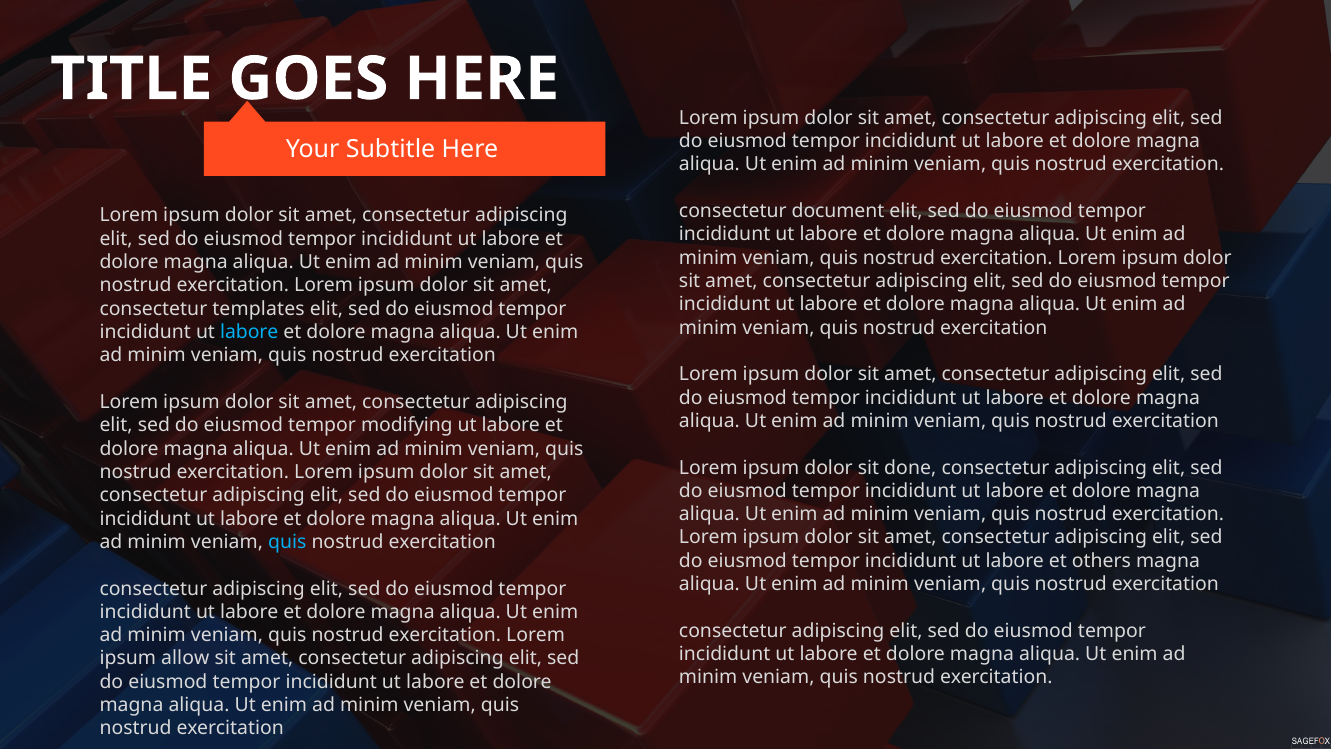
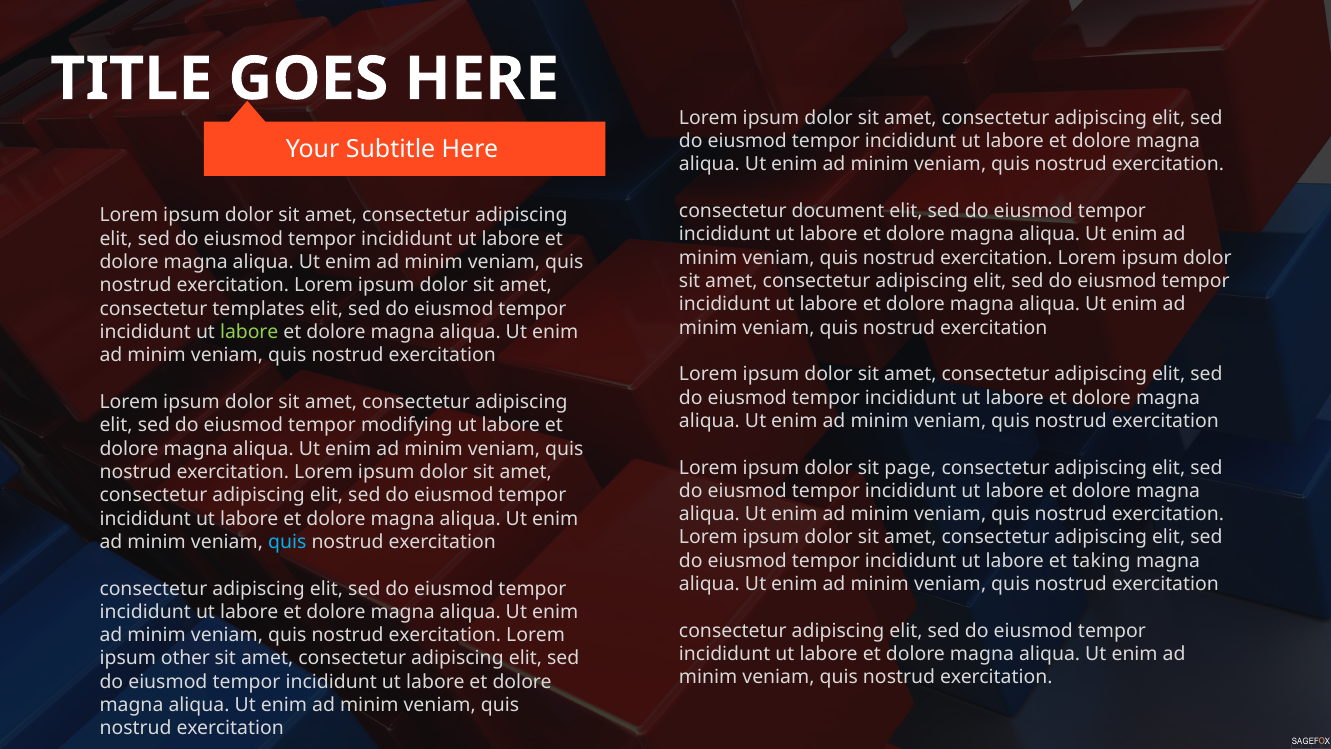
labore colour: light blue -> light green (249, 332)
done: done -> page (910, 467)
others: others -> taking (1101, 561)
allow: allow -> other (185, 658)
